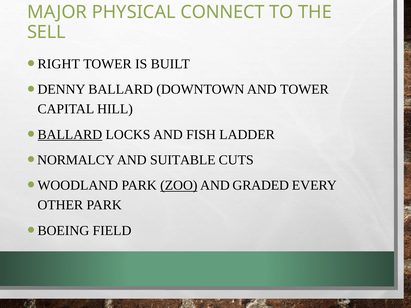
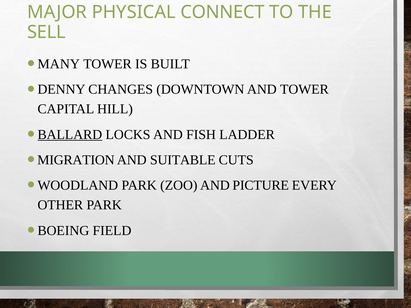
RIGHT: RIGHT -> MANY (59, 64)
DENNY BALLARD: BALLARD -> CHANGES (121, 89)
NORMALCY: NORMALCY -> MIGRATION (76, 160)
ZOO underline: present -> none (179, 186)
GRADED: GRADED -> PICTURE (261, 186)
